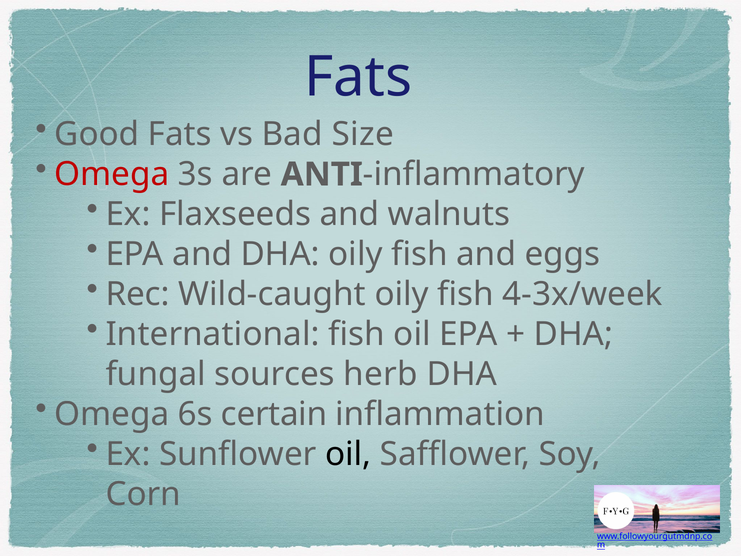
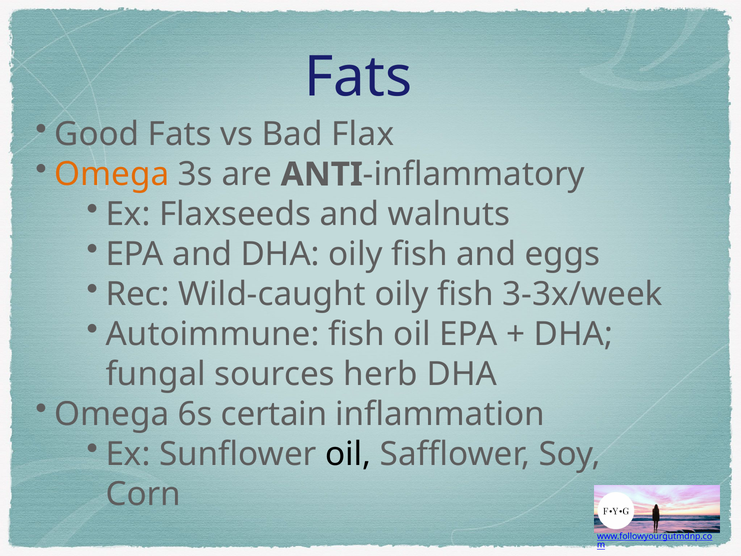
Size: Size -> Flax (363, 134)
Omega colour: red -> orange (112, 174)
4-3x/week: 4-3x/week -> 3-3x/week (583, 294)
International: International -> Autoimmune (213, 334)
